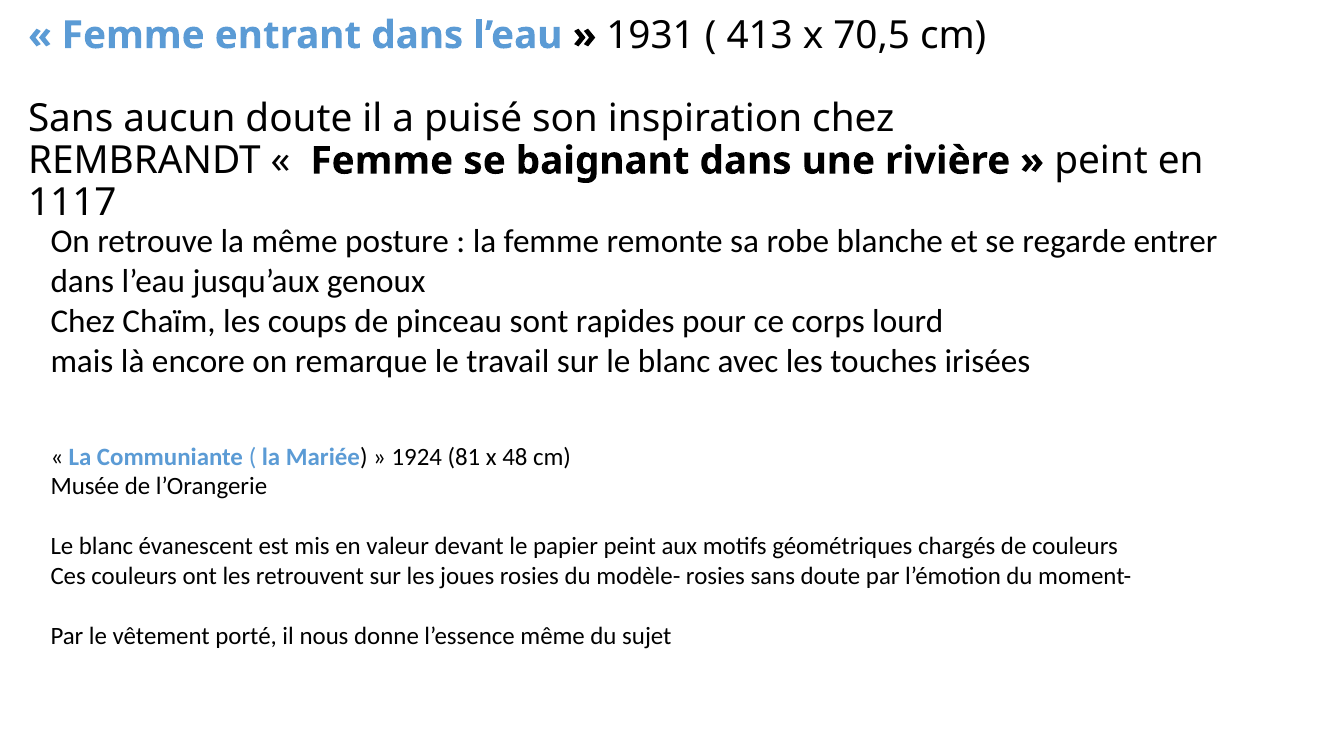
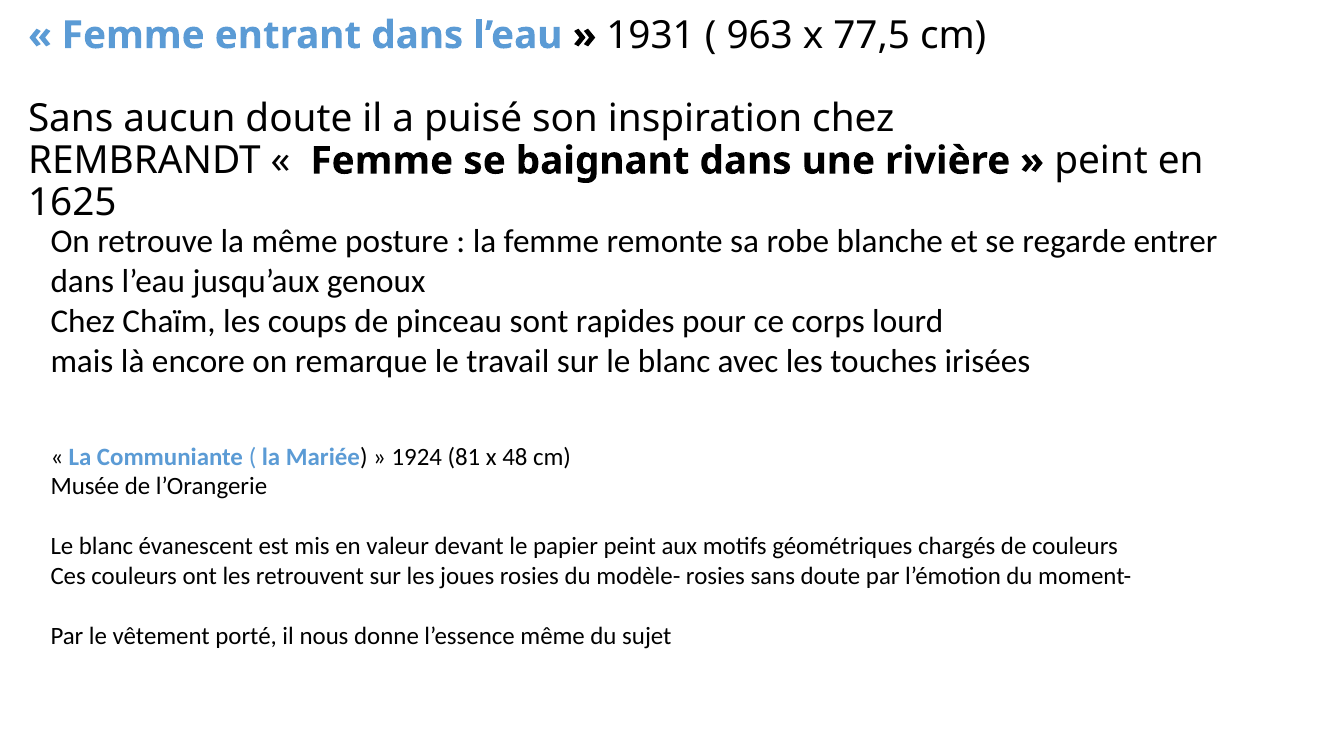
413: 413 -> 963 (760, 35)
70,5: 70,5 -> 77,5 (872, 35)
1117: 1117 -> 1625 (72, 203)
